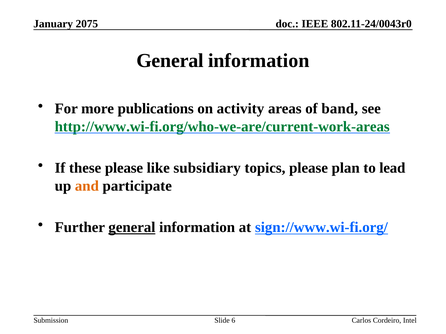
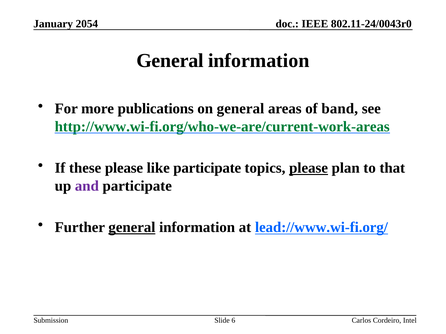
2075: 2075 -> 2054 (87, 24)
on activity: activity -> general (240, 109)
like subsidiary: subsidiary -> participate (207, 168)
please underline: none -> present (309, 168)
lead: lead -> that (392, 168)
and colour: orange -> purple (87, 186)
sign://www.wi-fi.org/: sign://www.wi-fi.org/ -> lead://www.wi-fi.org/ (321, 228)
